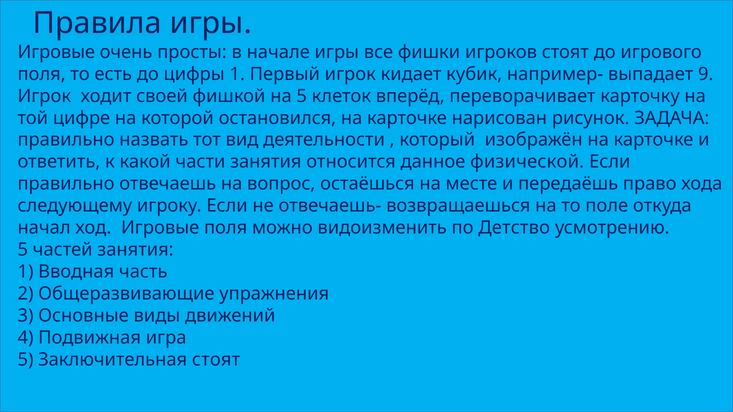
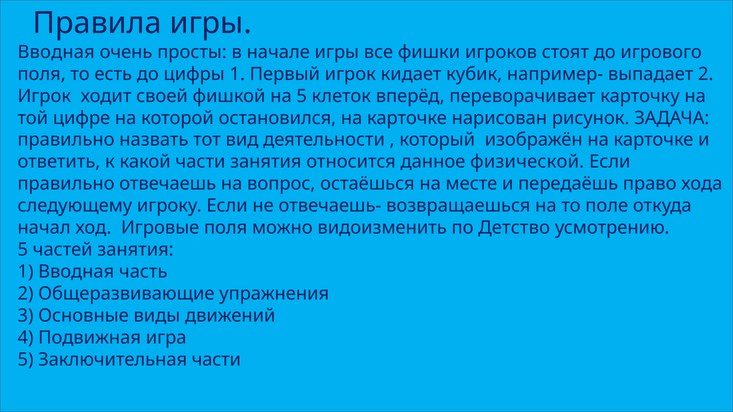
Игровые: Игровые -> Вводная (56, 52)
выпадает 9: 9 -> 2 (706, 74)
Заключительная стоят: стоят -> части (216, 360)
